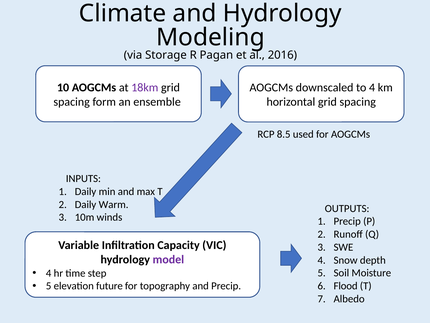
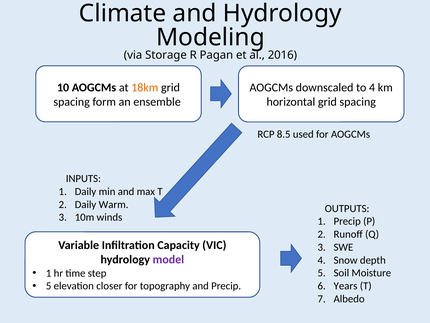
18km colour: purple -> orange (145, 87)
4: 4 -> 1 (49, 273)
future: future -> closer (109, 286)
Flood: Flood -> Years (346, 286)
